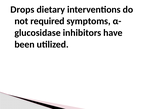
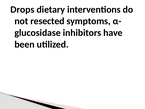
required: required -> resected (47, 21)
